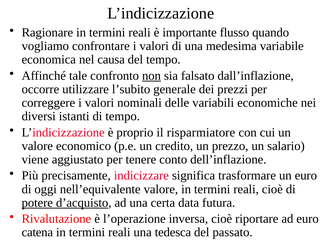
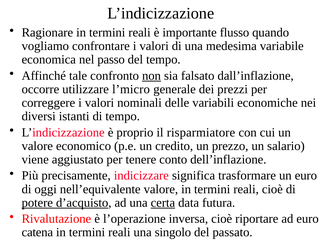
causa: causa -> passo (111, 60)
l’subito: l’subito -> l’micro (131, 89)
certa underline: none -> present (163, 203)
tedesca: tedesca -> singolo (173, 233)
